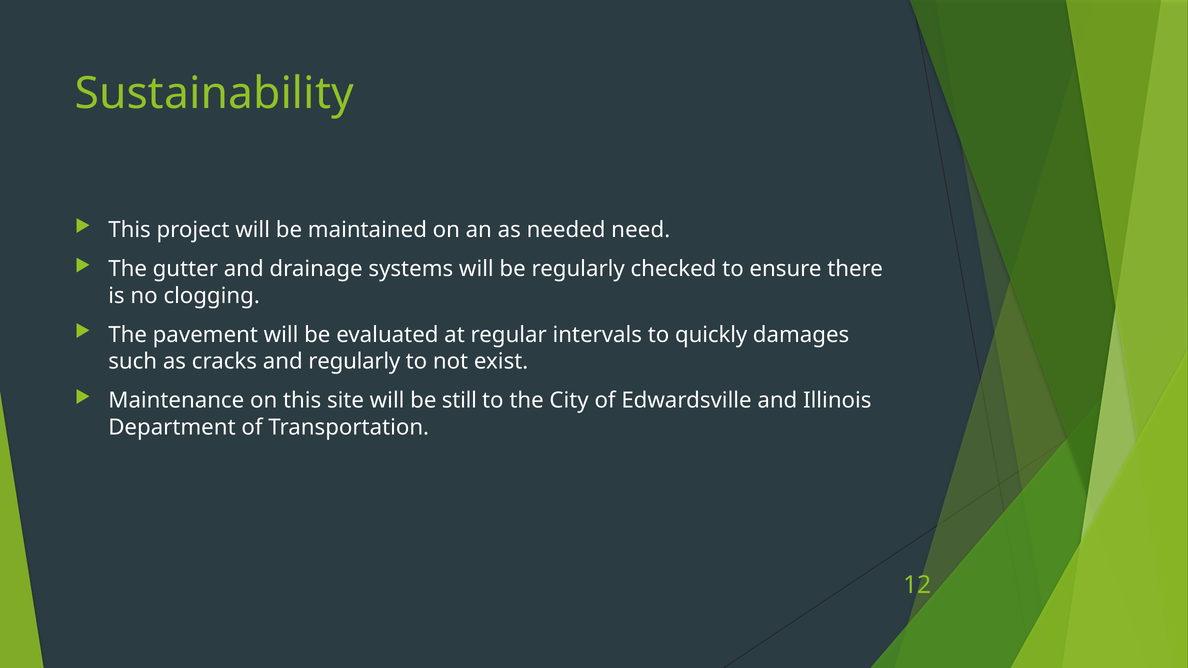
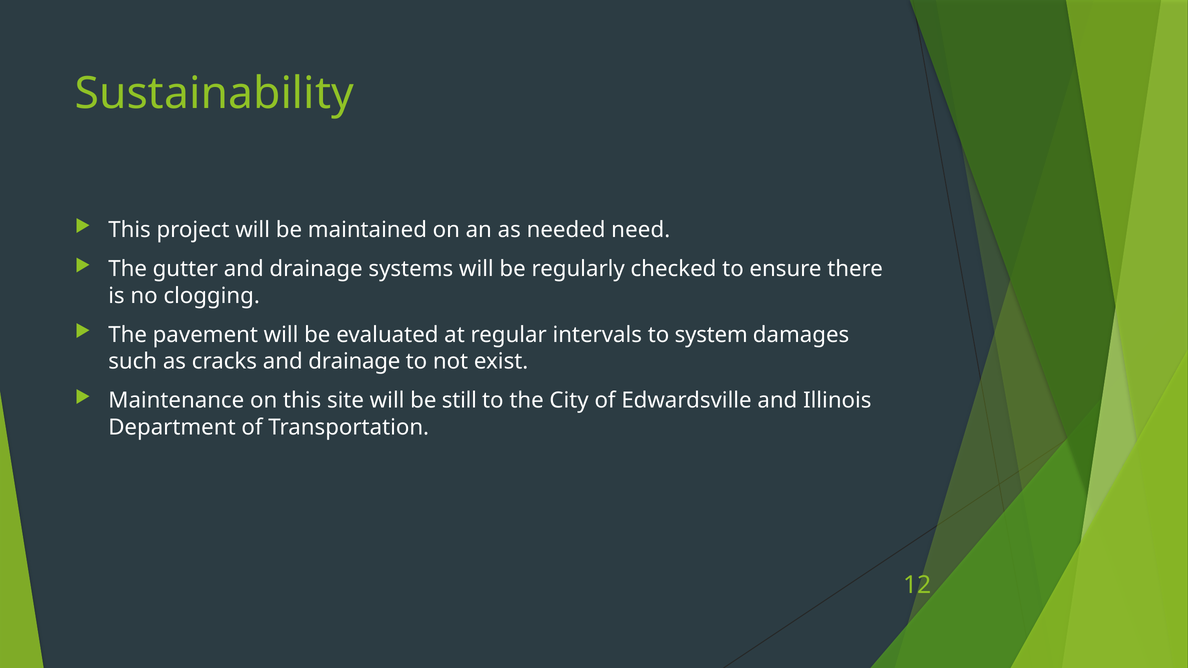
quickly: quickly -> system (711, 335)
cracks and regularly: regularly -> drainage (354, 362)
